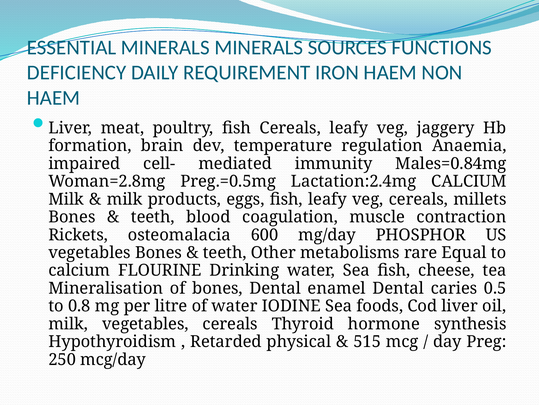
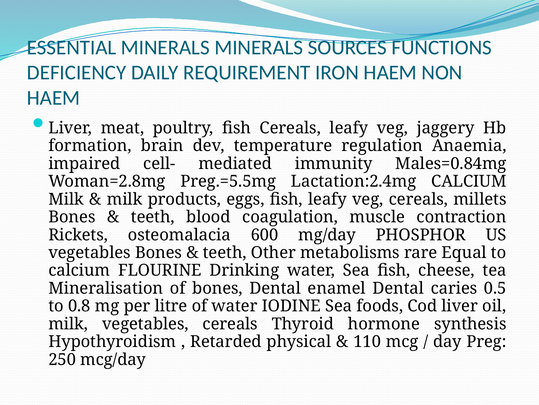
Preg.=0.5mg: Preg.=0.5mg -> Preg.=5.5mg (228, 181)
515: 515 -> 110 (367, 341)
